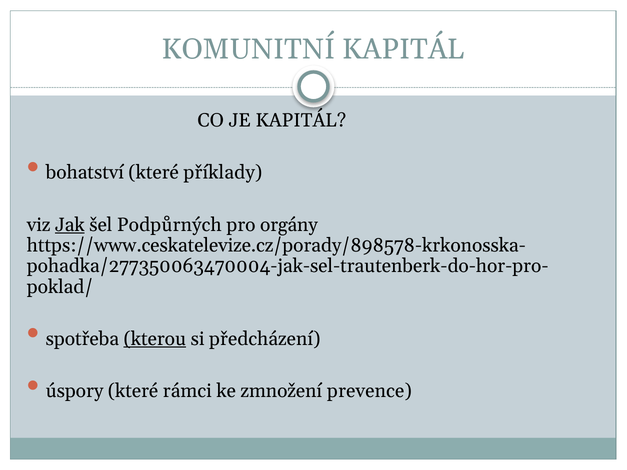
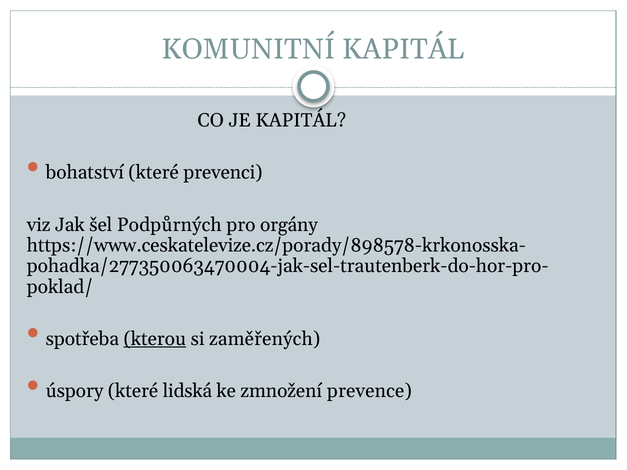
příklady: příklady -> prevenci (223, 173)
Jak underline: present -> none (70, 225)
předcházení: předcházení -> zaměřených (265, 339)
rámci: rámci -> lidská (187, 391)
